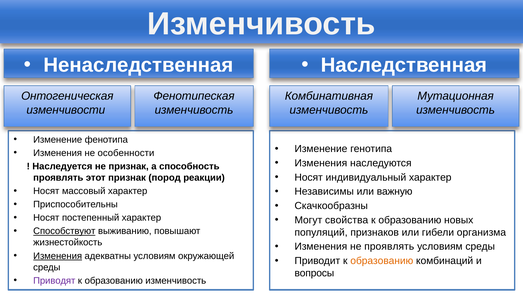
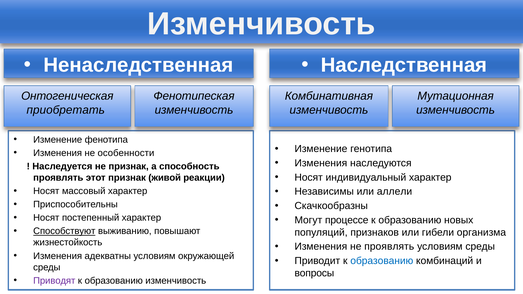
изменчивости: изменчивости -> приобретать (66, 110)
пород: пород -> живой (165, 178)
важную: важную -> аллели (395, 192)
свойства: свойства -> процессе (347, 220)
Изменения underline: present -> none (58, 256)
образованию colour: orange -> blue (382, 261)
